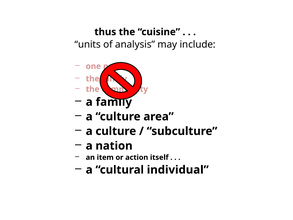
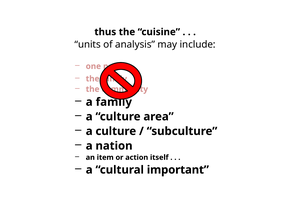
individual: individual -> important (178, 170)
